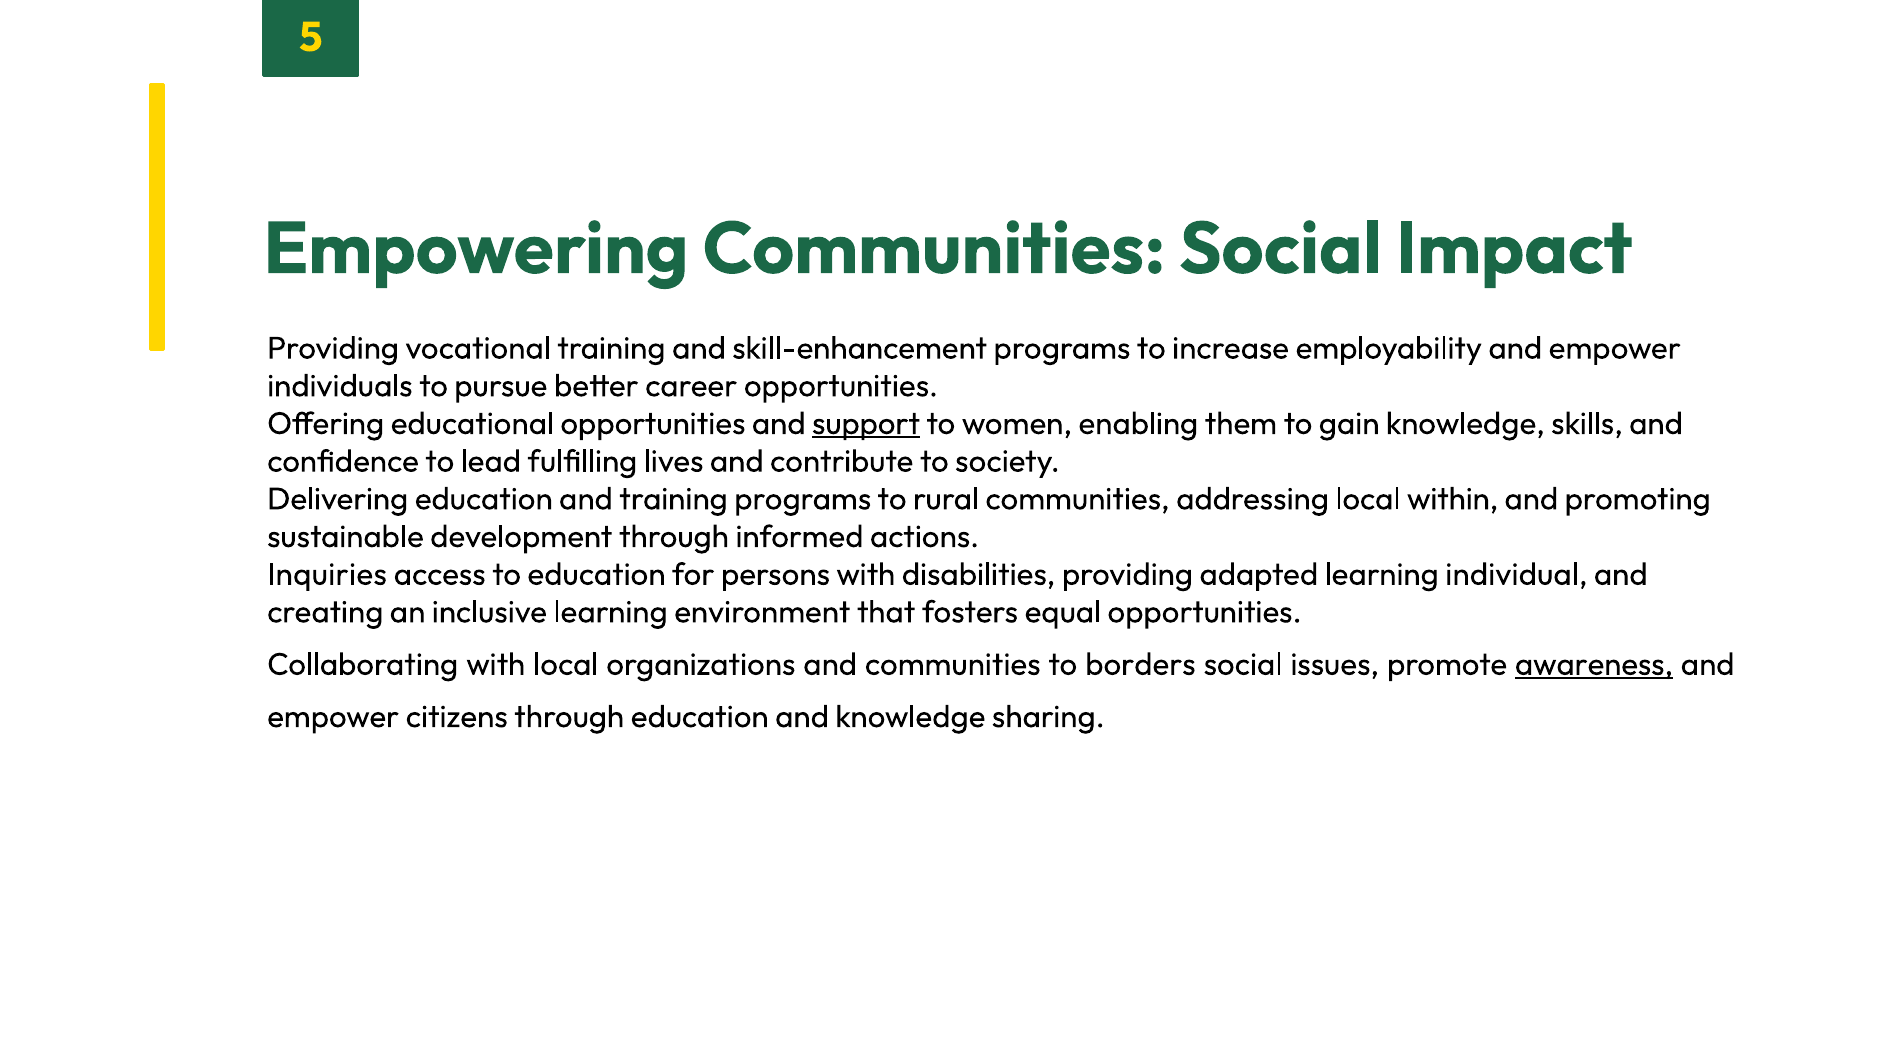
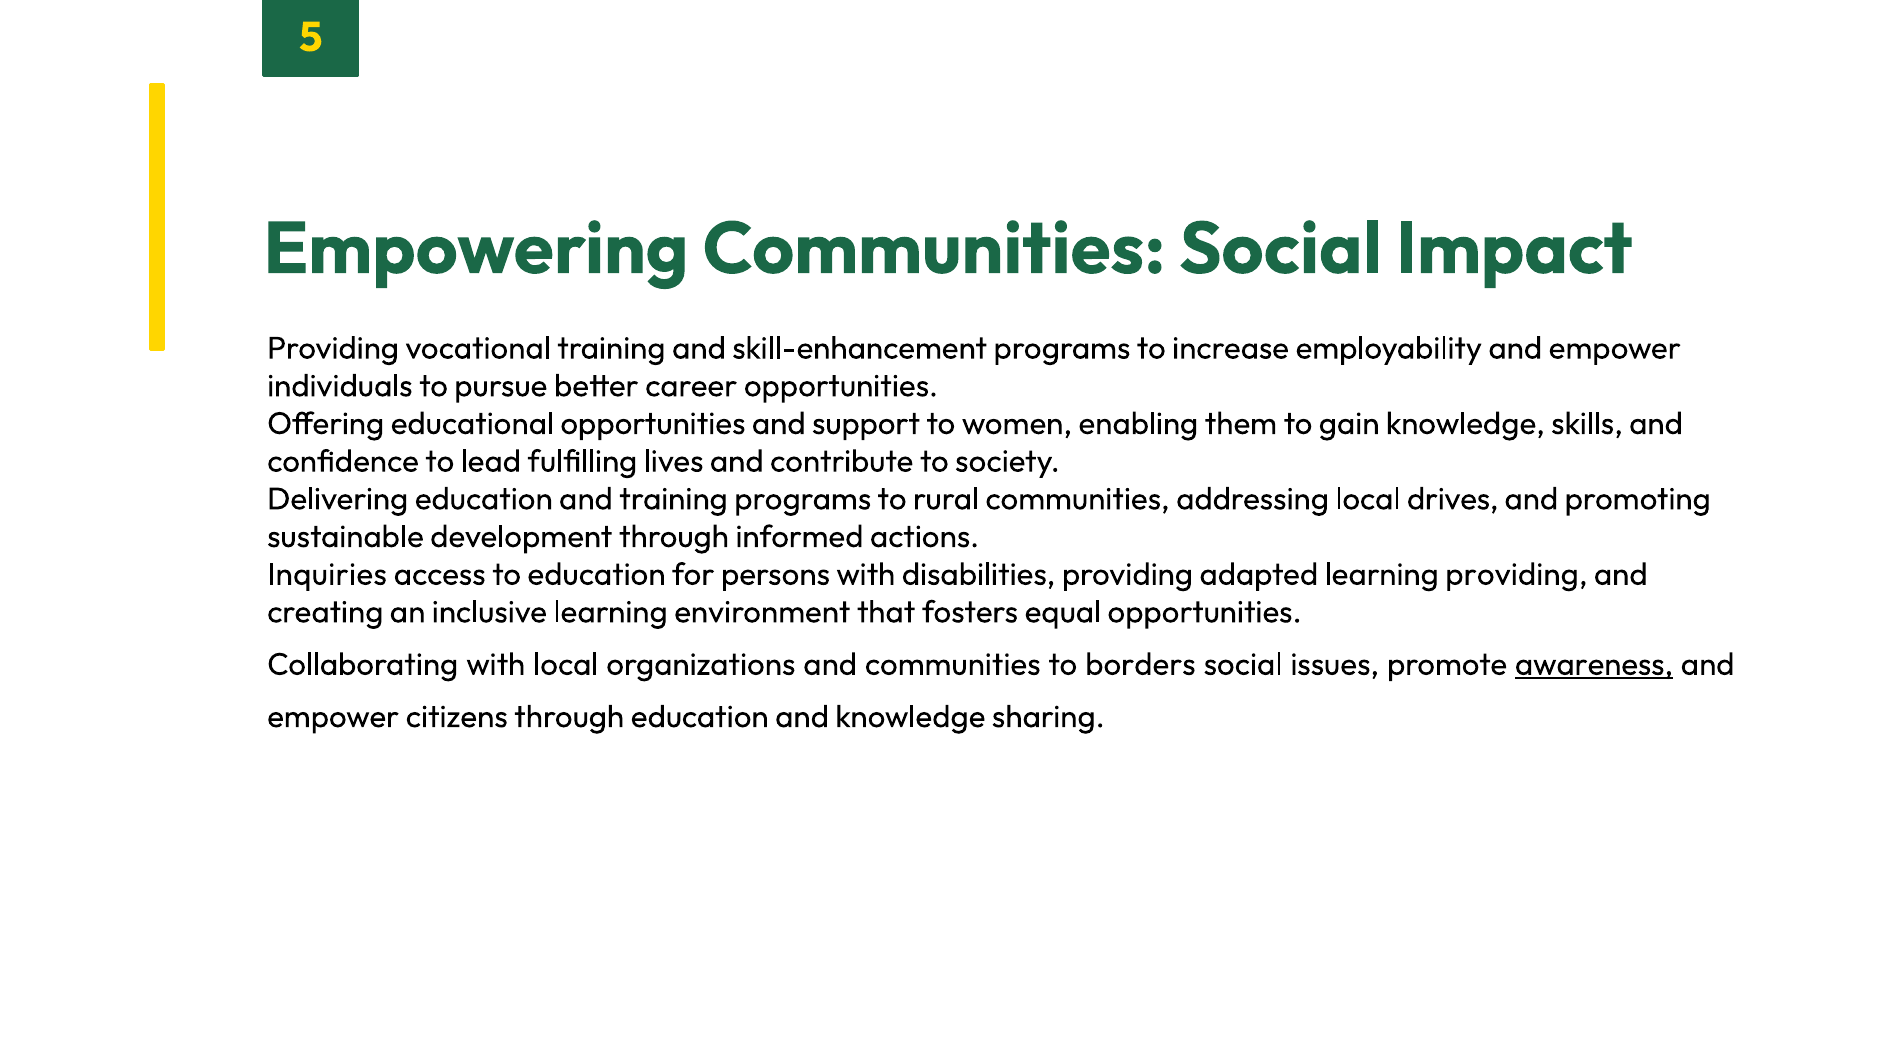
support underline: present -> none (866, 424)
within: within -> drives (1453, 499)
learning individual: individual -> providing (1516, 574)
